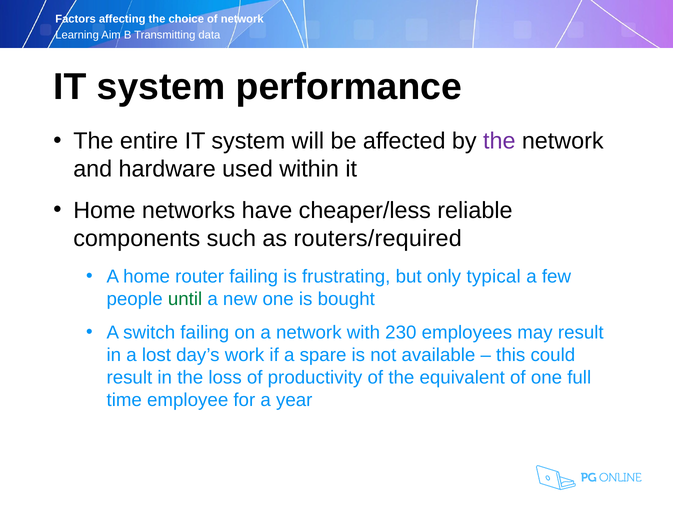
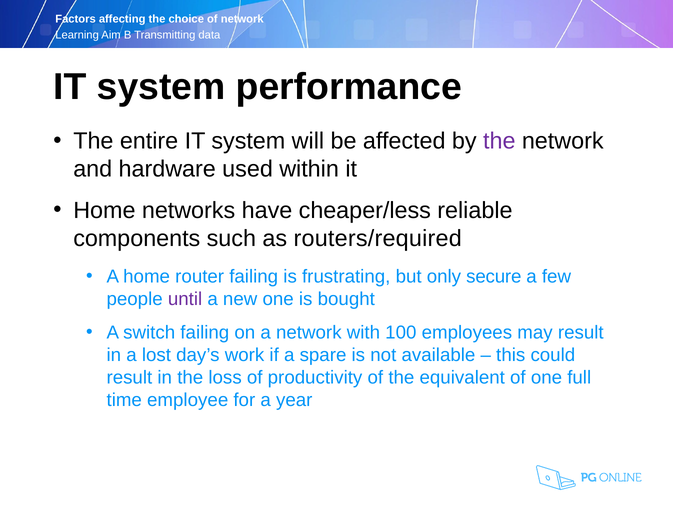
typical: typical -> secure (494, 276)
until colour: green -> purple (185, 299)
230: 230 -> 100 (401, 332)
